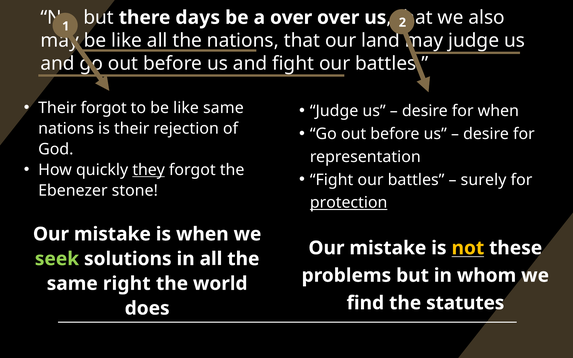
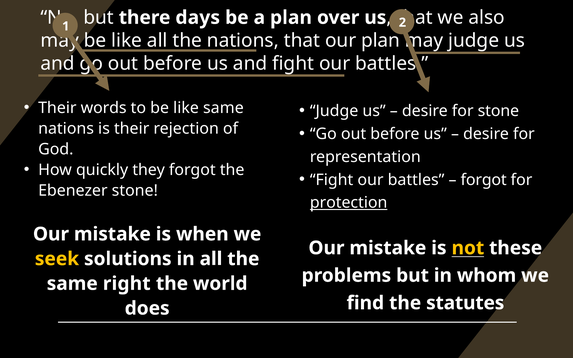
a over: over -> plan (291, 18)
our land: land -> plan (381, 41)
Their forgot: forgot -> words (104, 108)
for when: when -> stone (498, 111)
they underline: present -> none (149, 170)
surely: surely -> forgot (484, 180)
seek colour: light green -> yellow (57, 259)
